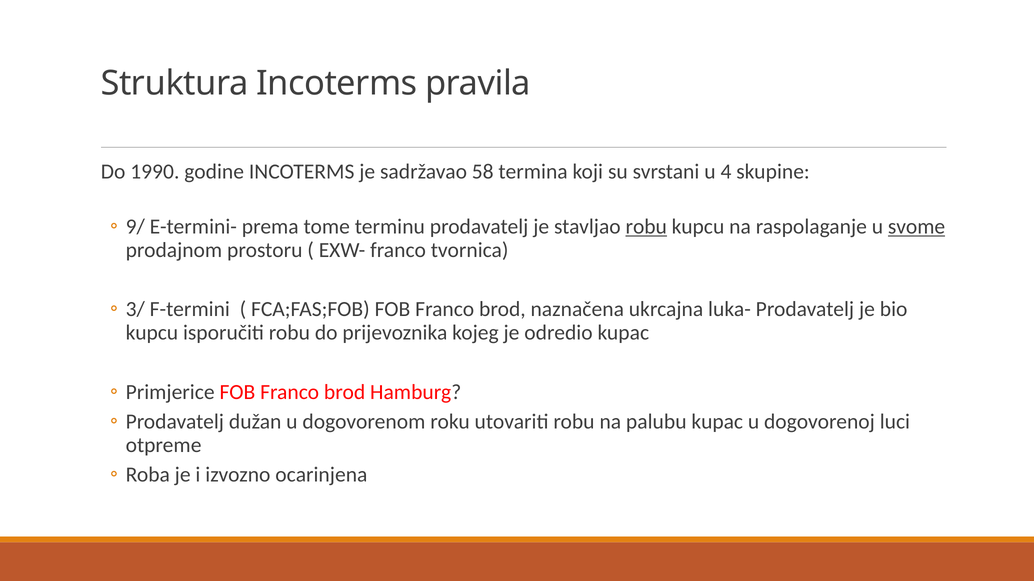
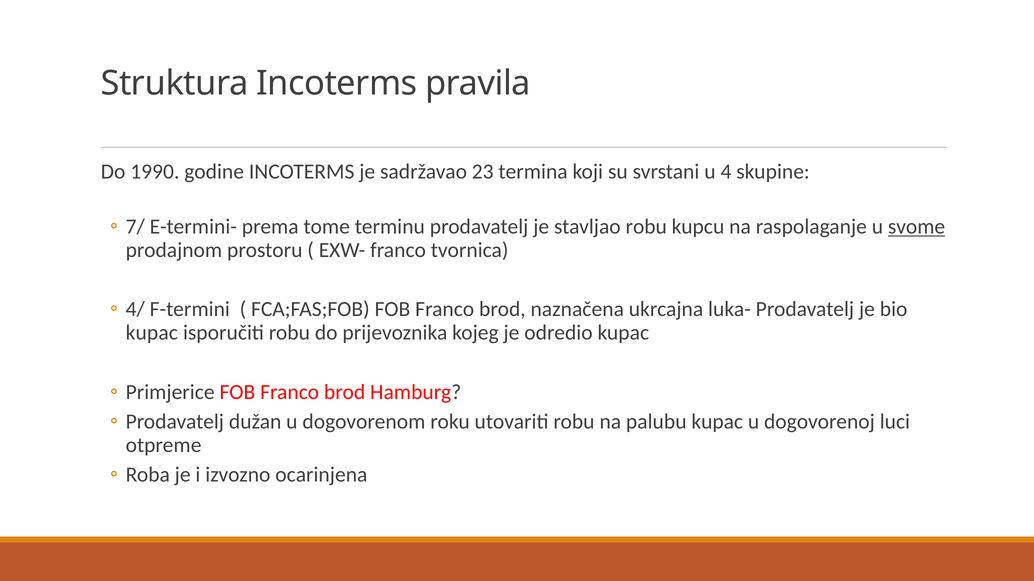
58: 58 -> 23 (483, 172)
9/: 9/ -> 7/ (135, 227)
robu underline: present -> none (646, 227)
3/: 3/ -> 4/ (135, 310)
kupcu: kupcu -> kupac (152, 333)
